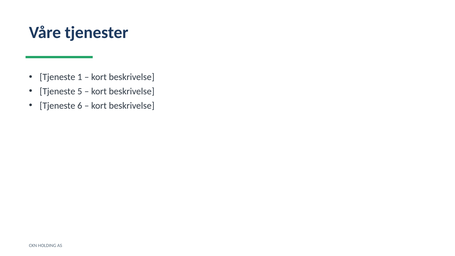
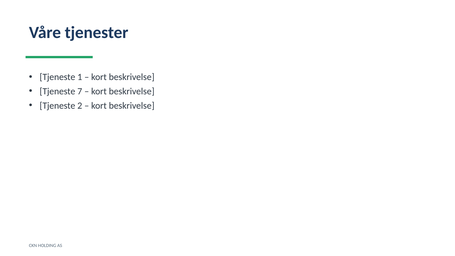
5: 5 -> 7 (80, 91)
6: 6 -> 2 (80, 106)
